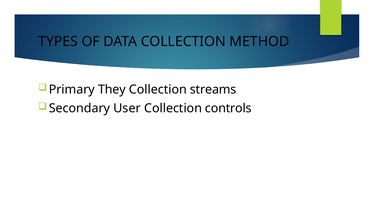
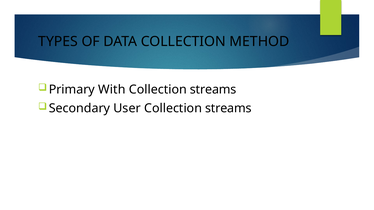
They: They -> With (112, 90)
controls: controls -> streams (228, 109)
